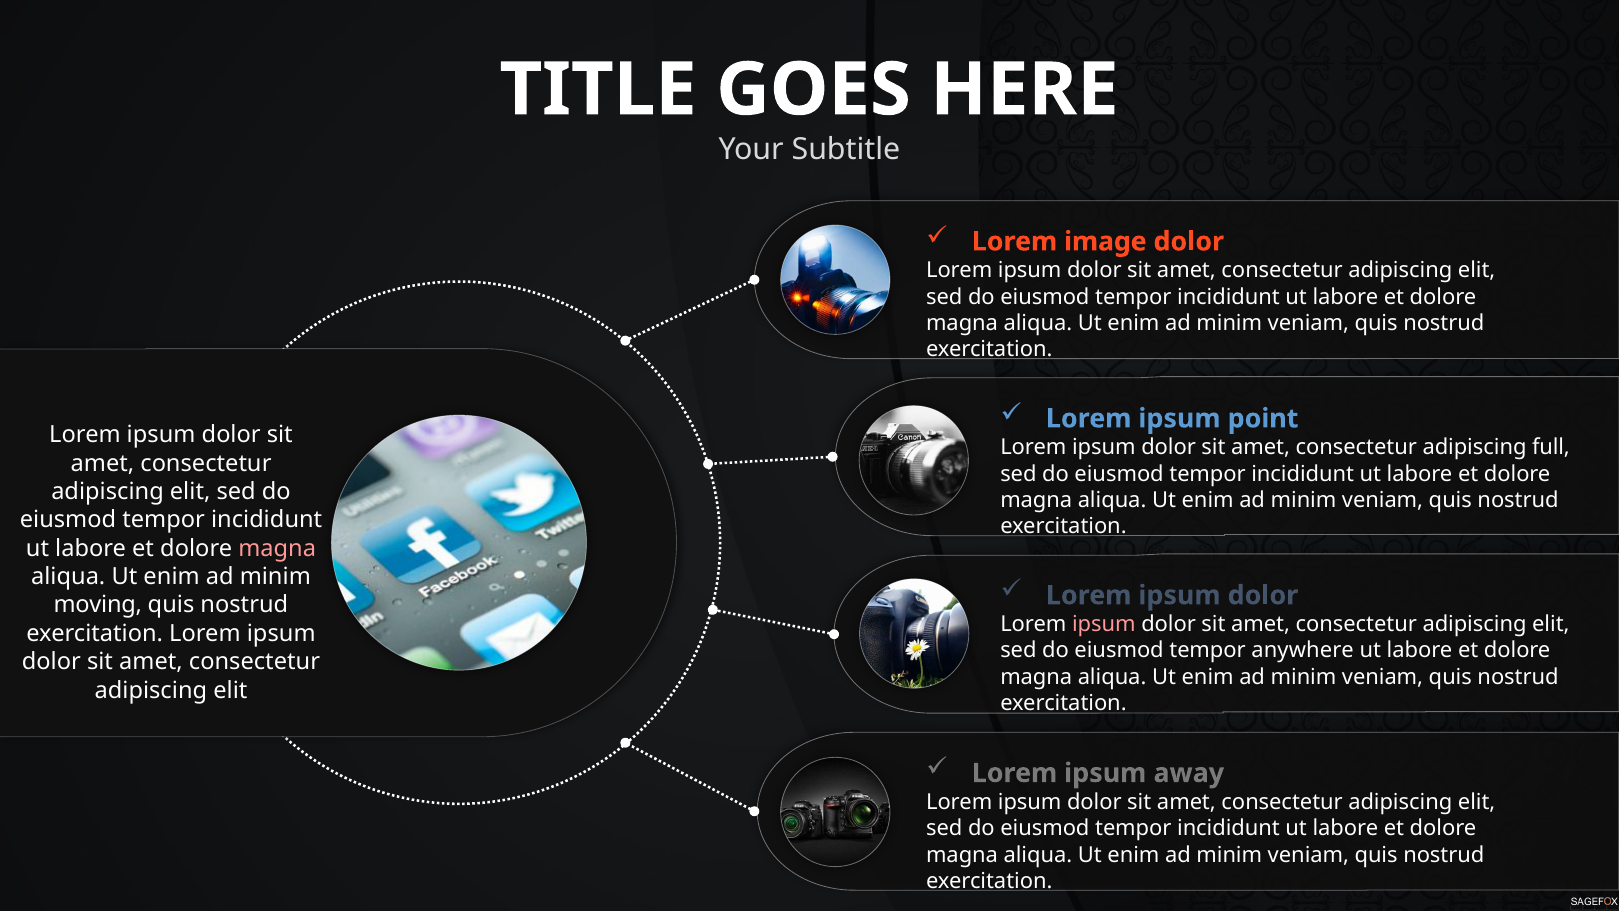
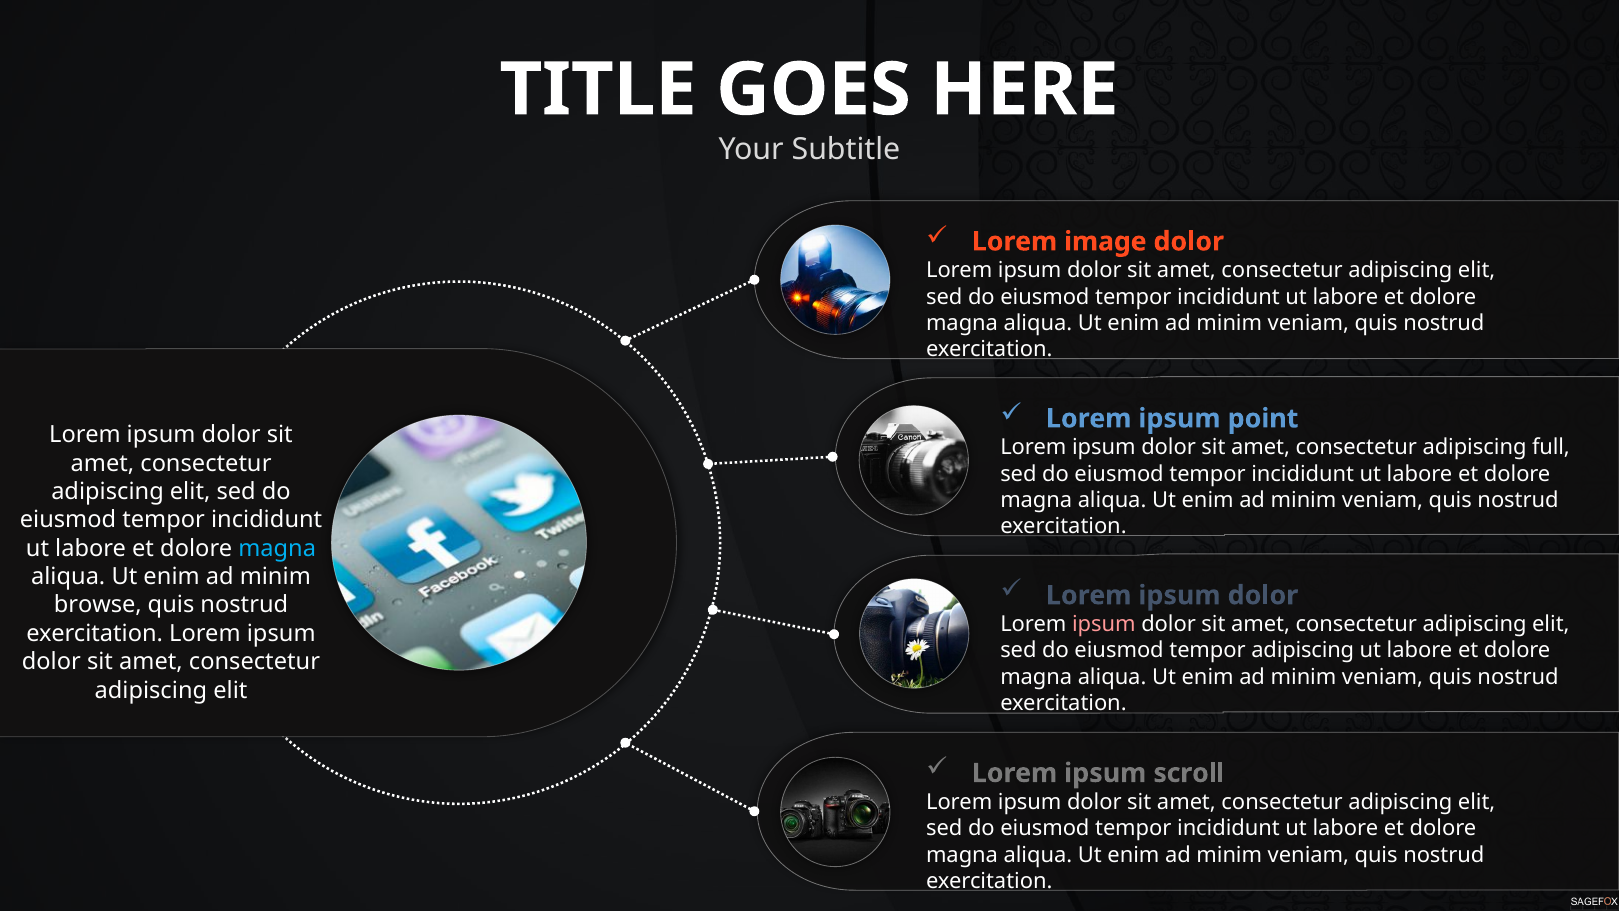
magna colour: pink -> light blue (277, 548)
moving: moving -> browse (98, 605)
tempor anywhere: anywhere -> adipiscing (1303, 651)
away: away -> scroll (1189, 773)
